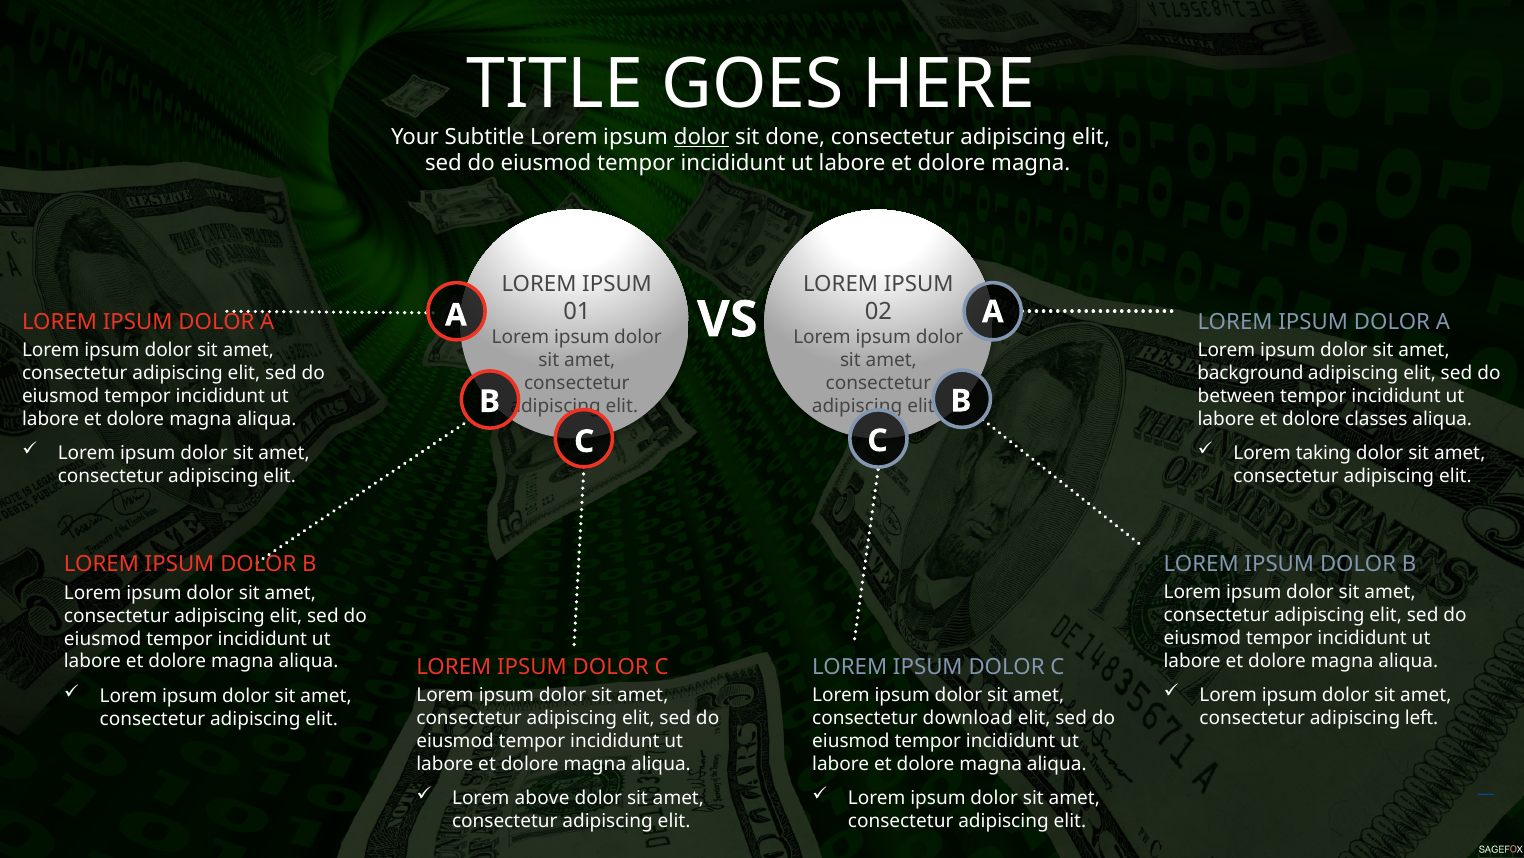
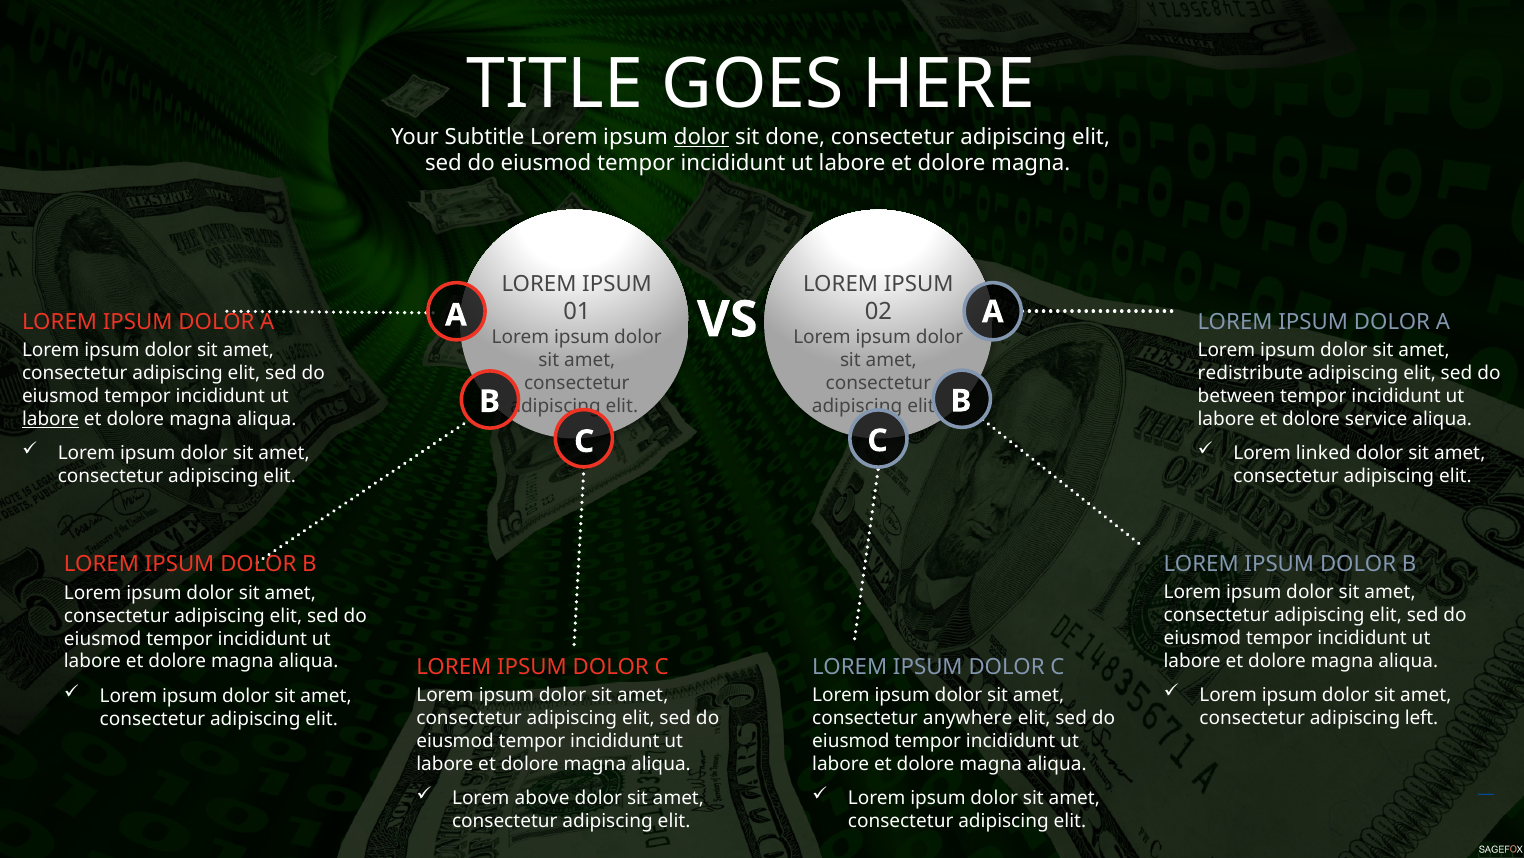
background: background -> redistribute (1250, 373)
labore underline: none -> present (51, 419)
classes: classes -> service (1376, 419)
taking: taking -> linked (1323, 453)
download: download -> anywhere (968, 718)
